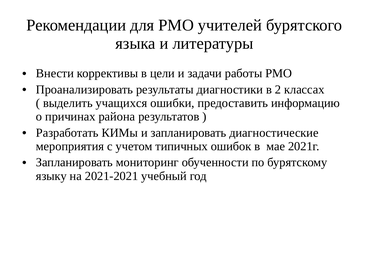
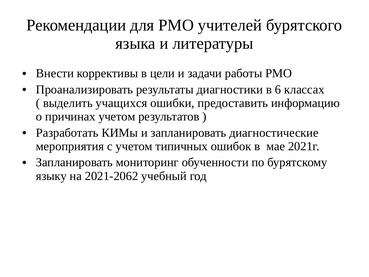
2: 2 -> 6 (278, 89)
причинах района: района -> учетом (117, 117)
2021-2021: 2021-2021 -> 2021-2062 (112, 176)
